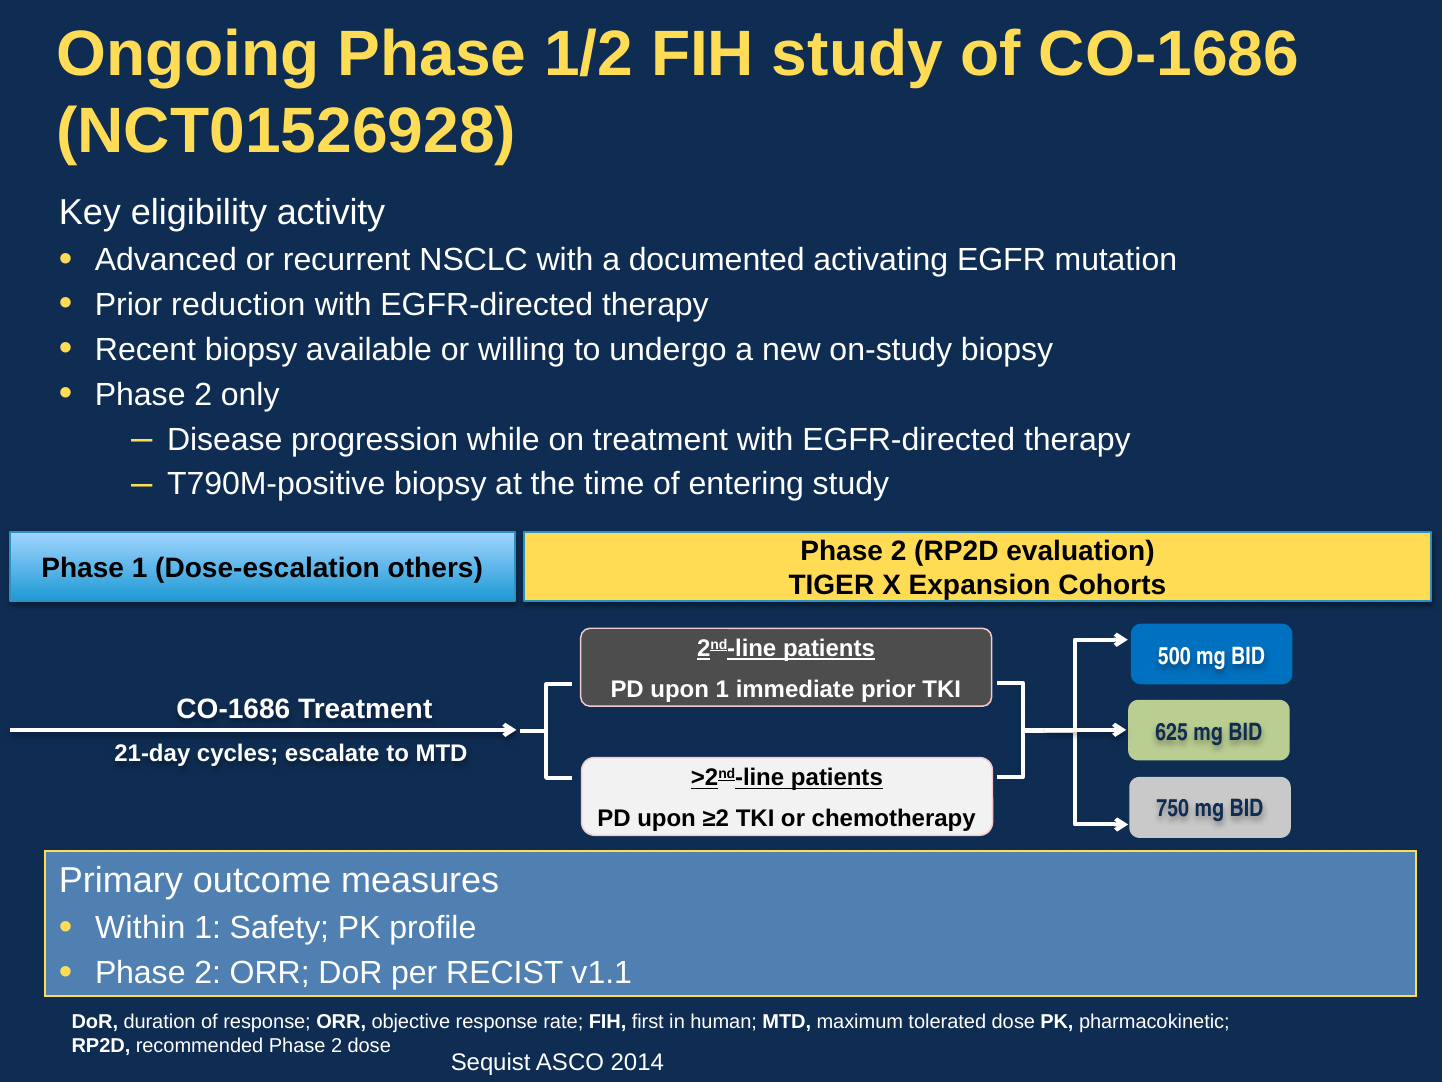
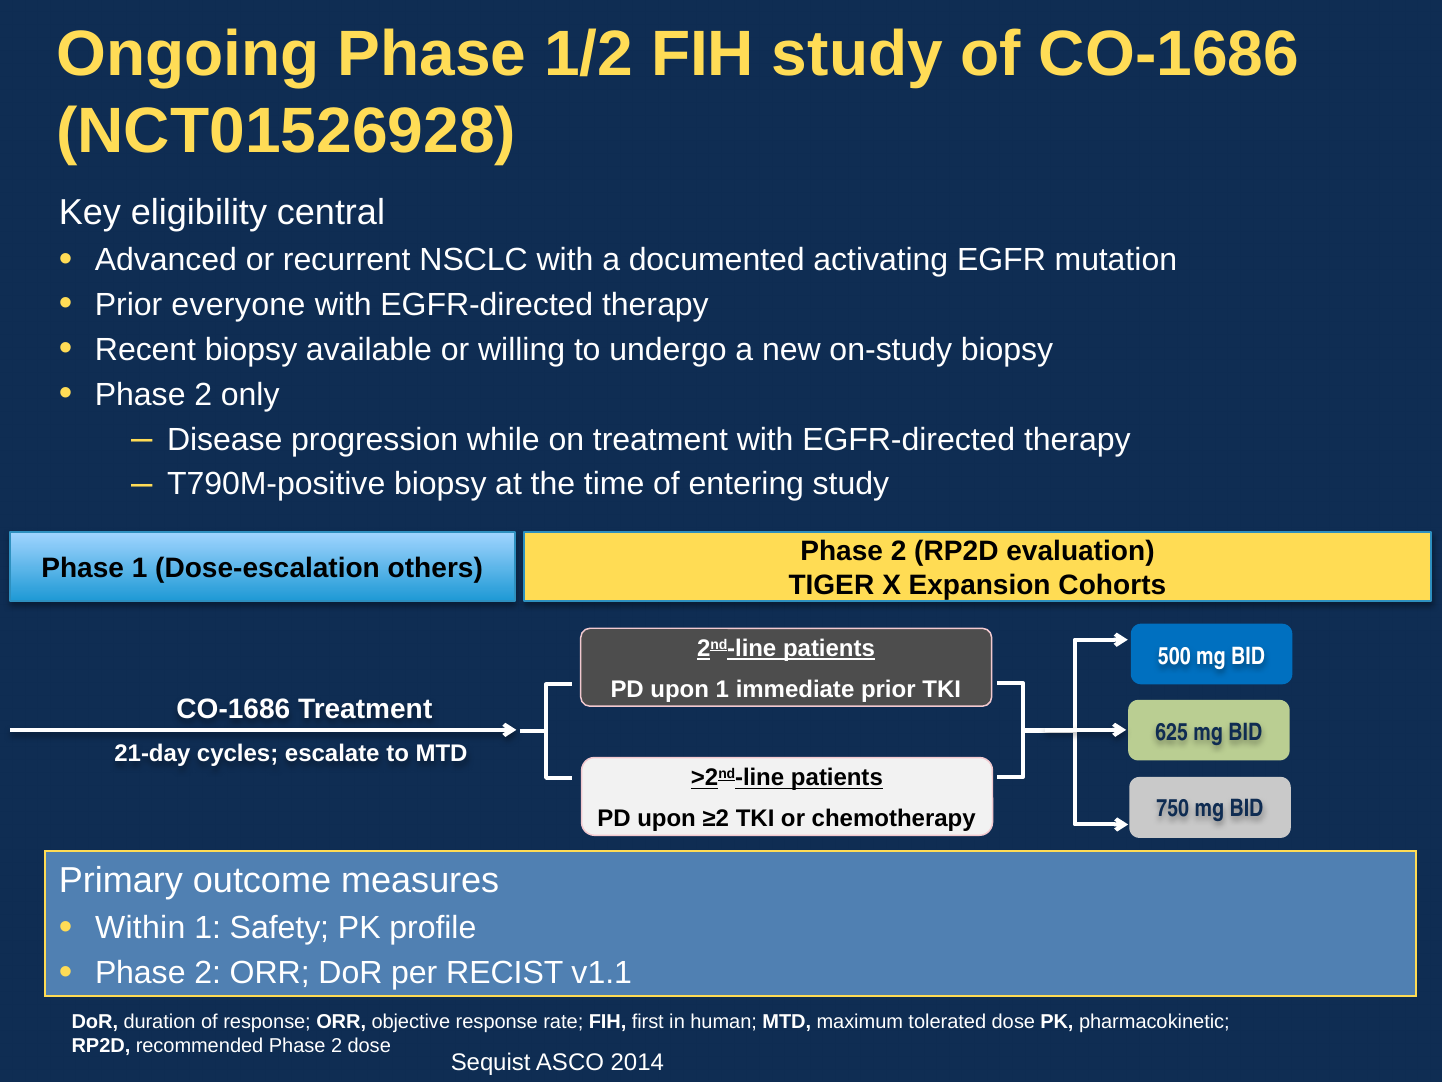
activity: activity -> central (331, 213)
reduction: reduction -> everyone (238, 305)
